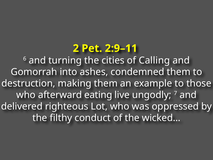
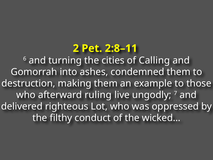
2:9–11: 2:9–11 -> 2:8–11 (121, 48)
eating: eating -> ruling (98, 95)
